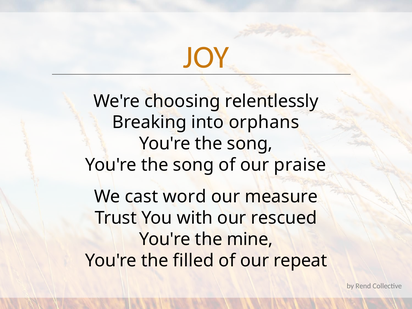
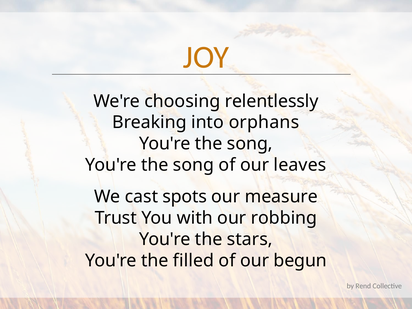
praise: praise -> leaves (300, 165)
word: word -> spots (185, 197)
rescued: rescued -> robbing (284, 218)
mine: mine -> stars (250, 239)
repeat: repeat -> begun (300, 261)
